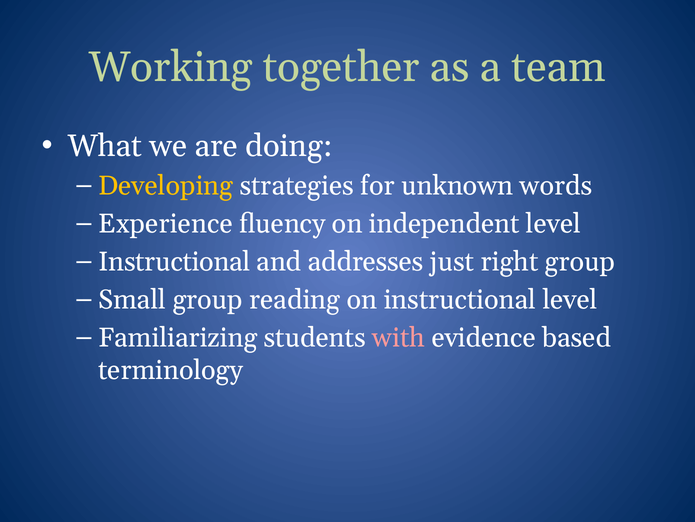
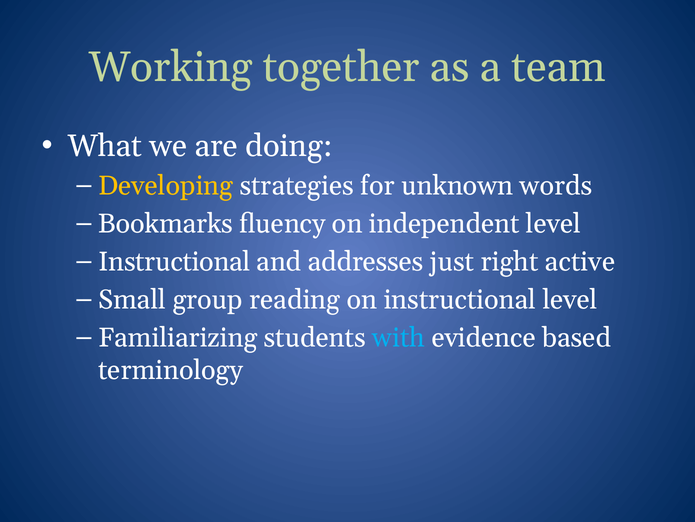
Experience: Experience -> Bookmarks (166, 224)
right group: group -> active (580, 261)
with colour: pink -> light blue (399, 337)
